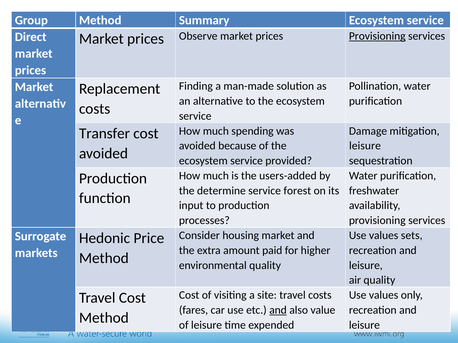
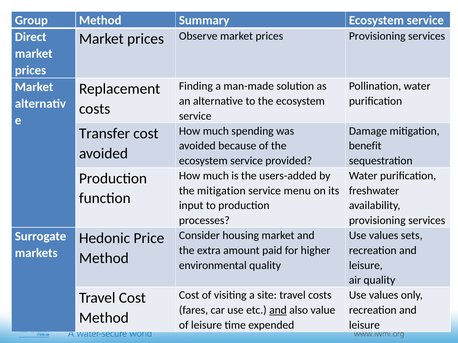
Provisioning underline: present -> none (377, 36)
leisure: leisure -> benefit (365, 146)
the determine: determine -> mitigation (221, 191)
forest: forest -> menu (297, 191)
